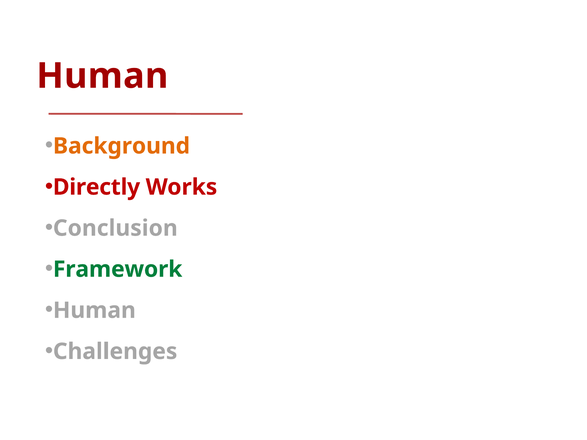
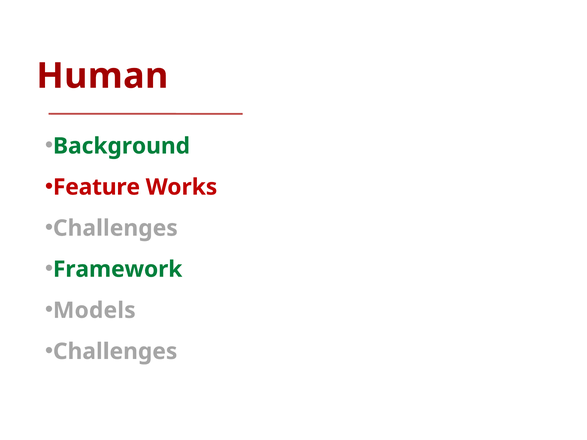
Background colour: orange -> green (121, 146)
Directly: Directly -> Feature (96, 187)
Conclusion: Conclusion -> Challenges (115, 228)
Human: Human -> Models (94, 311)
